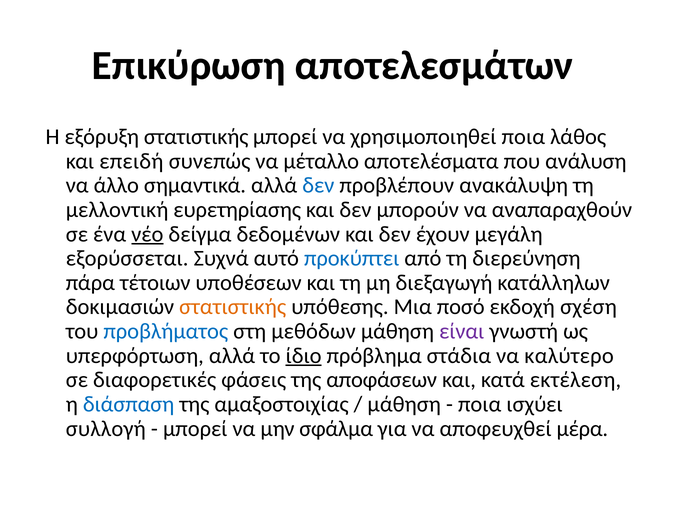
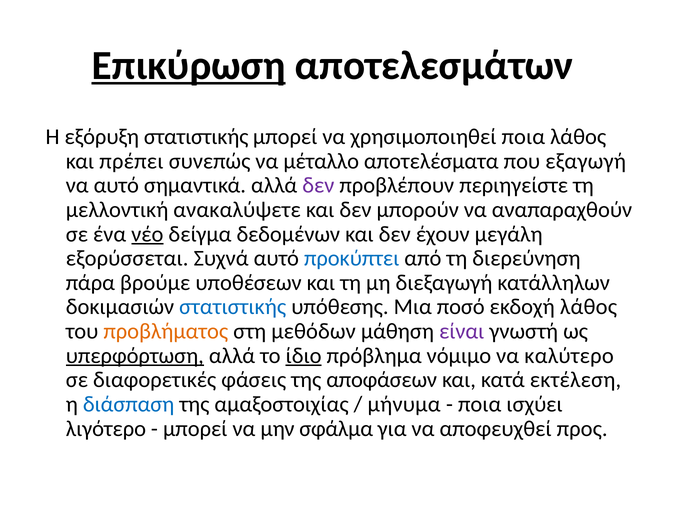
Επικύρωση underline: none -> present (189, 65)
επειδή: επειδή -> πρέπει (131, 161)
ανάλυση: ανάλυση -> εξαγωγή (586, 161)
να άλλο: άλλο -> αυτό (116, 185)
δεν colour: blue -> purple (318, 185)
ανακάλυψη: ανακάλυψη -> περιηγείστε (514, 185)
ευρετηρίασης: ευρετηρίασης -> ανακαλύψετε (237, 209)
τέτοιων: τέτοιων -> βρούμε (155, 282)
στατιστικής colour: orange -> blue (233, 307)
εκδοχή σχέση: σχέση -> λάθος (589, 307)
προβλήματος colour: blue -> orange (166, 331)
υπερφόρτωση underline: none -> present (135, 355)
στάδια: στάδια -> νόμιμο (459, 355)
μάθηση: μάθηση -> μήνυμα (404, 404)
συλλογή: συλλογή -> λιγότερο (106, 428)
μέρα: μέρα -> προς (582, 428)
